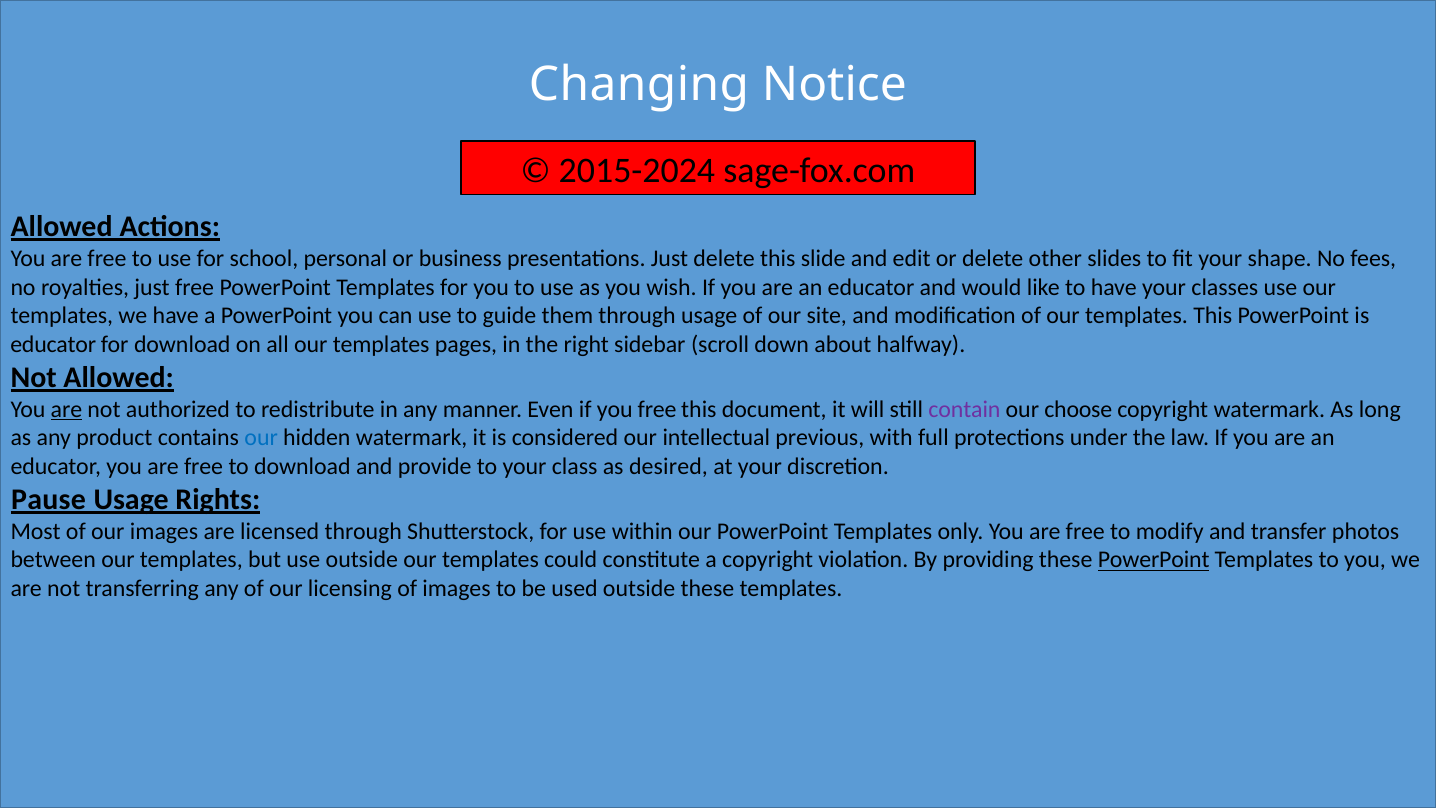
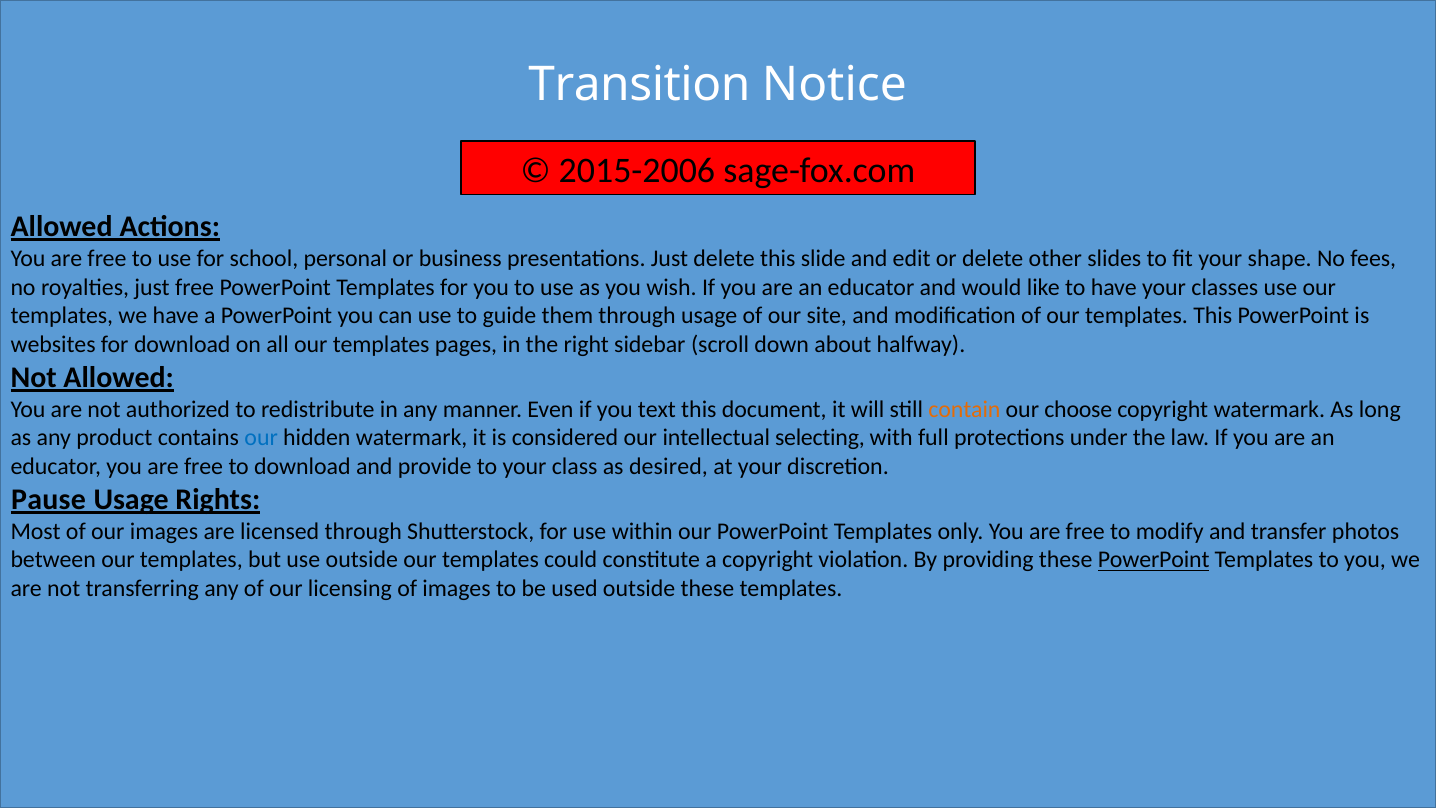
Changing: Changing -> Transition (639, 85)
2015-2024: 2015-2024 -> 2015-2006 (637, 170)
educator: educator -> websites (53, 344)
are underline: present -> none (66, 409)
you free: free -> text (657, 409)
contain colour: purple -> orange (964, 409)
previous: previous -> selecting (820, 438)
